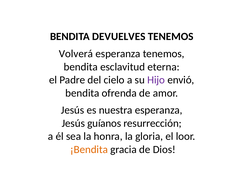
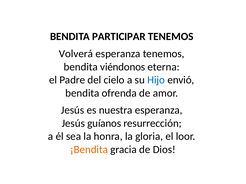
DEVUELVES: DEVUELVES -> PARTICIPAR (119, 37)
esclavitud: esclavitud -> viéndonos (123, 67)
Hijo colour: purple -> blue (156, 80)
